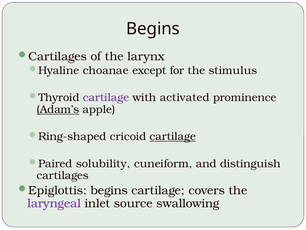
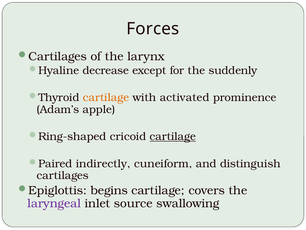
Begins: Begins -> Forces (153, 29)
choanae: choanae -> decrease (106, 70)
stimulus: stimulus -> suddenly (233, 70)
cartilage colour: purple -> orange (106, 97)
Adam’s underline: present -> none (58, 109)
solubility: solubility -> indirectly (103, 163)
